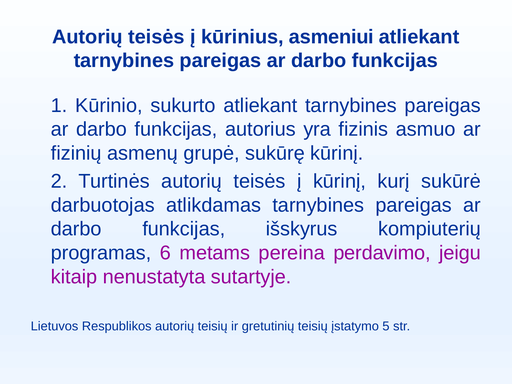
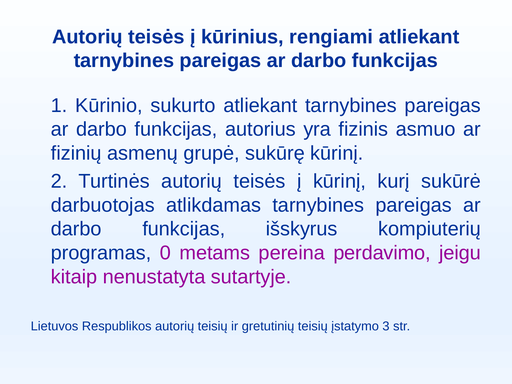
asmeniui: asmeniui -> rengiami (331, 37)
6: 6 -> 0 (165, 253)
5: 5 -> 3 (386, 326)
